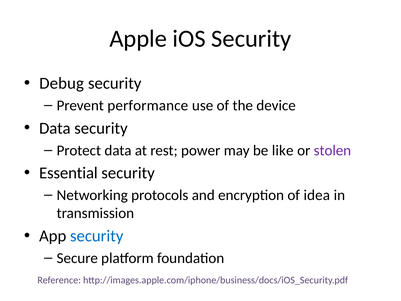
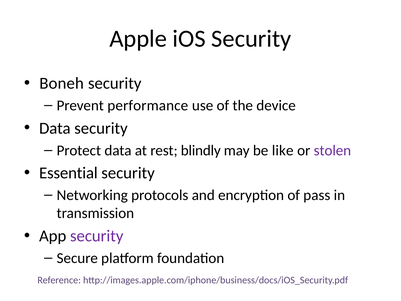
Debug: Debug -> Boneh (62, 83)
power: power -> blindly (201, 150)
idea: idea -> pass (317, 195)
security colour: blue -> purple (97, 236)
